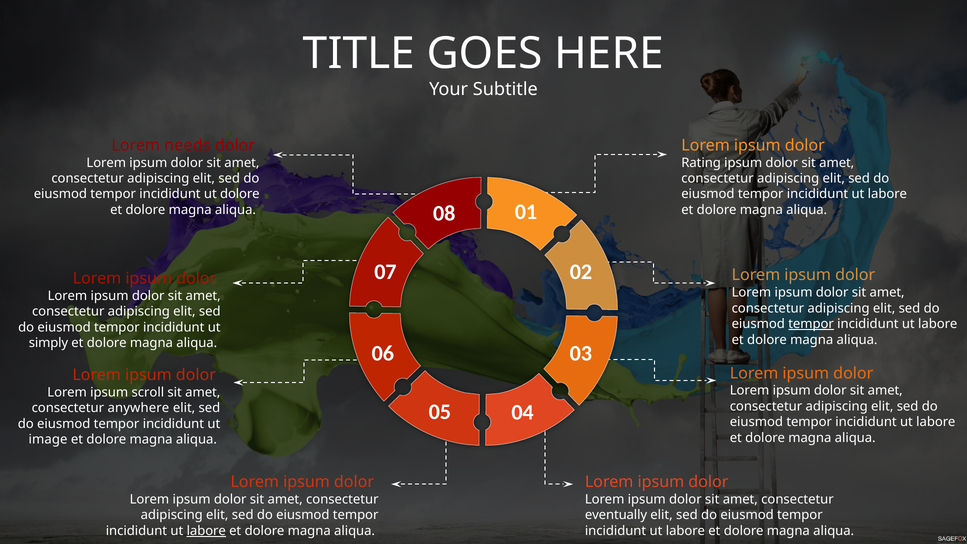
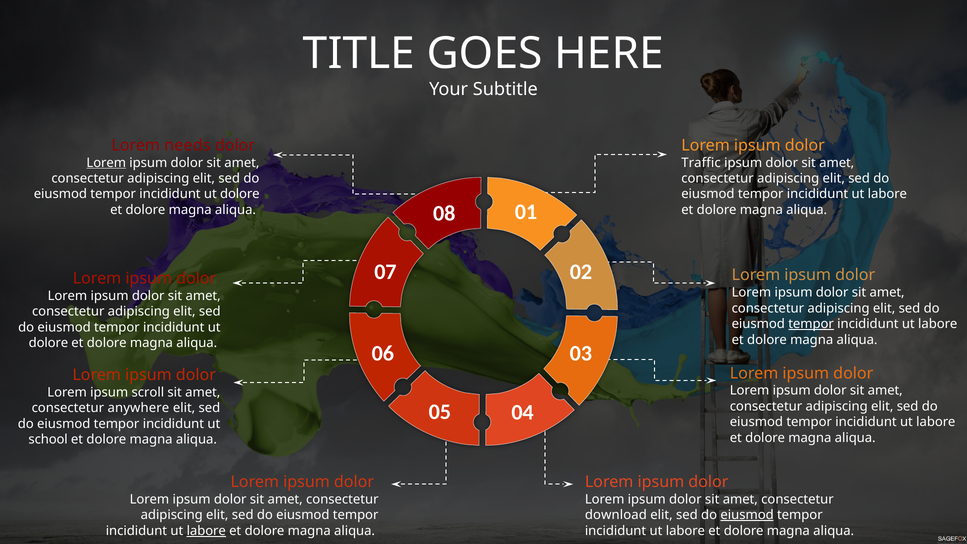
Lorem underline: none -> present (106, 163)
Rating: Rating -> Traffic (701, 163)
simply: simply -> dolore (48, 343)
image: image -> school (48, 440)
eventually: eventually -> download (616, 515)
eiusmod underline: none -> present (747, 515)
